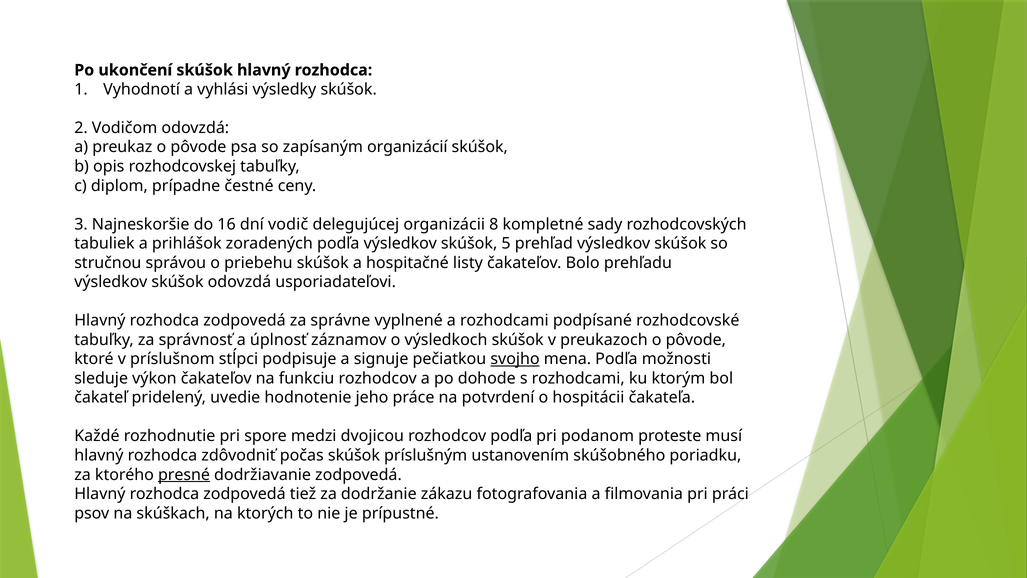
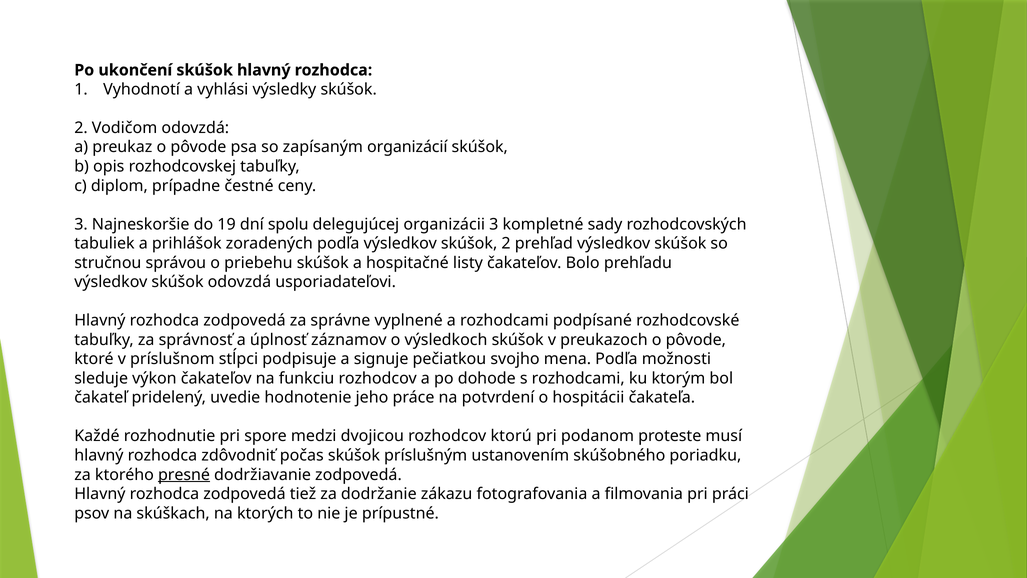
16: 16 -> 19 (227, 224)
vodič: vodič -> spolu (288, 224)
organizácii 8: 8 -> 3 (494, 224)
výsledkov skúšok 5: 5 -> 2 (506, 243)
svojho underline: present -> none (515, 359)
rozhodcov podľa: podľa -> ktorú (511, 436)
